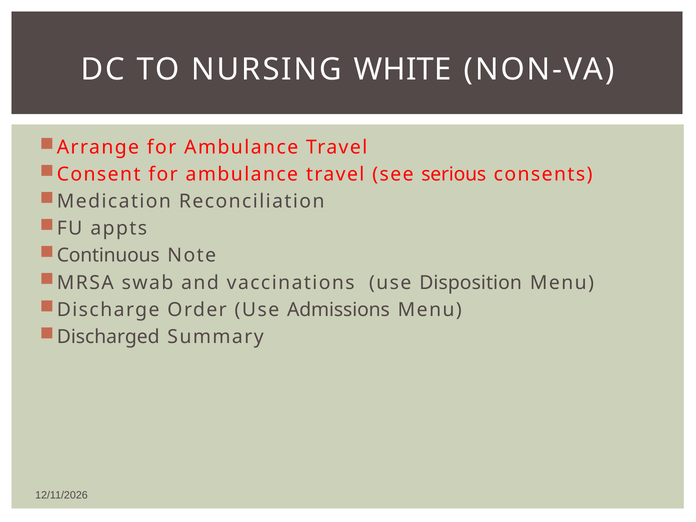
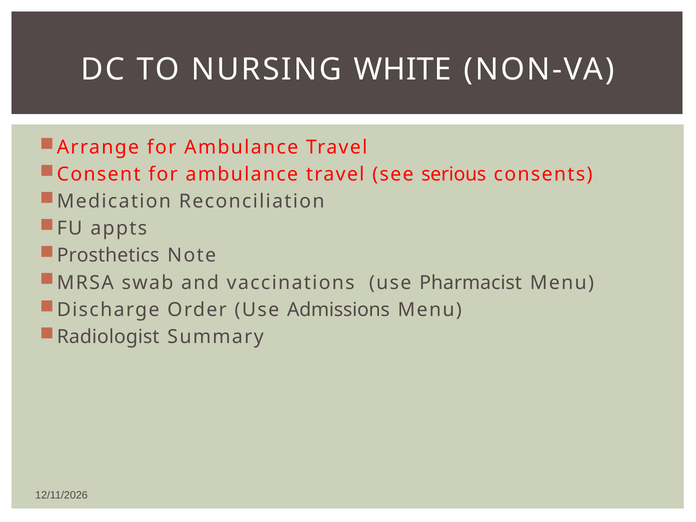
Continuous: Continuous -> Prosthetics (108, 256)
Disposition: Disposition -> Pharmacist (471, 283)
Discharged: Discharged -> Radiologist (108, 337)
